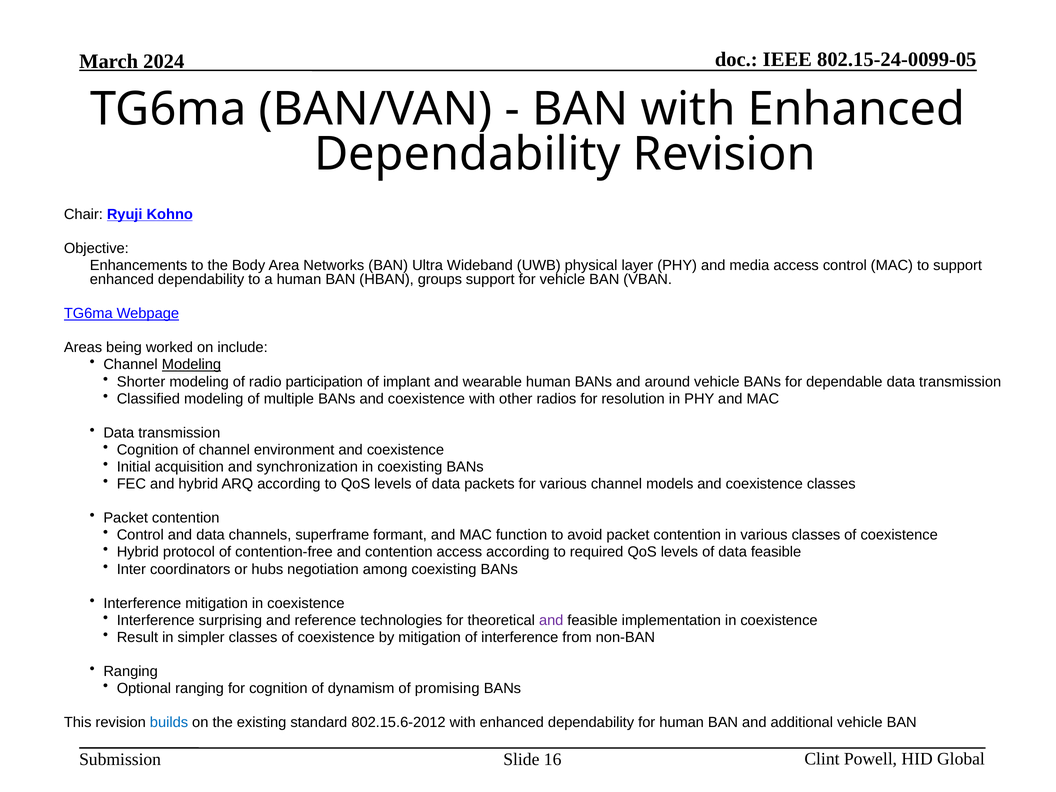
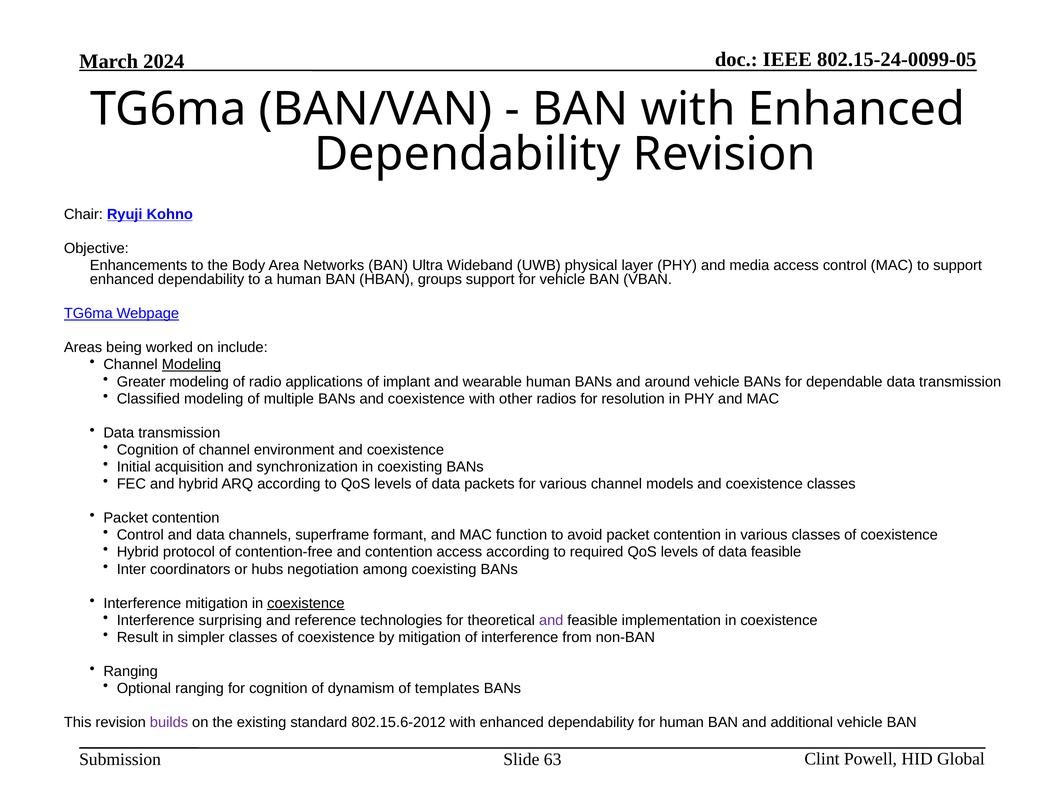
Shorter: Shorter -> Greater (141, 382)
participation: participation -> applications (324, 382)
coexistence underline: none -> present (306, 603)
promising: promising -> templates (447, 689)
builds colour: blue -> purple (169, 723)
16: 16 -> 63 (553, 760)
